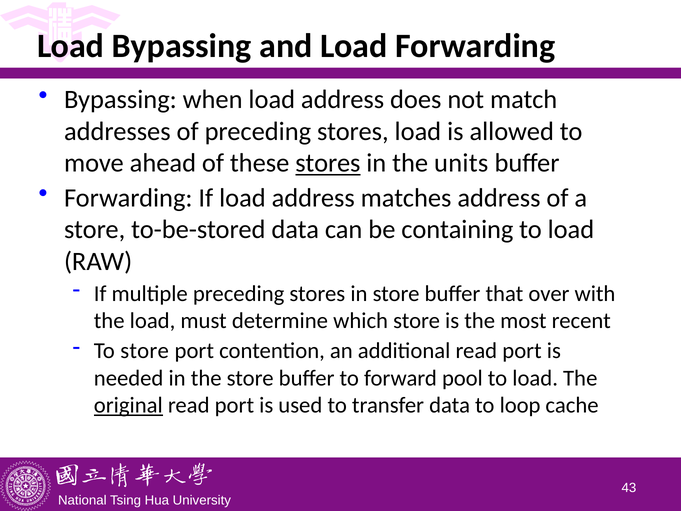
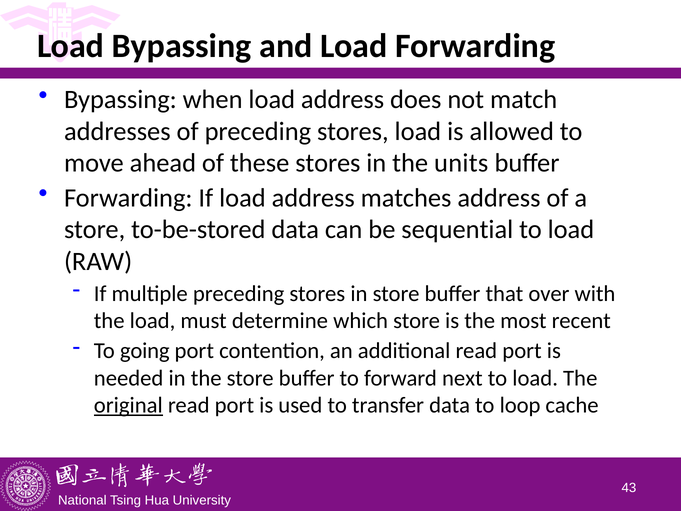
stores underline: present -> none (328, 163)
containing: containing -> sequential (457, 230)
To store: store -> going (145, 351)
pool: pool -> next (462, 378)
